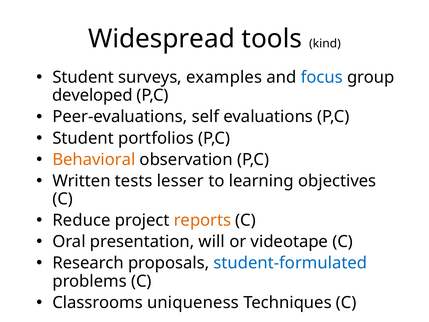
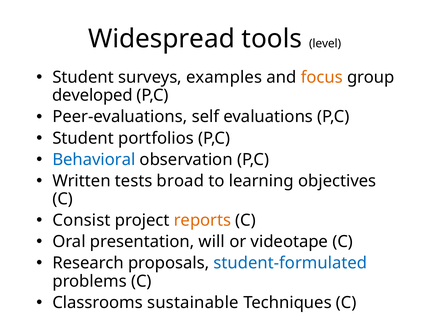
kind: kind -> level (325, 43)
focus colour: blue -> orange (322, 77)
Behavioral colour: orange -> blue (94, 159)
lesser: lesser -> broad (180, 181)
Reduce: Reduce -> Consist (81, 220)
uniqueness: uniqueness -> sustainable (193, 302)
